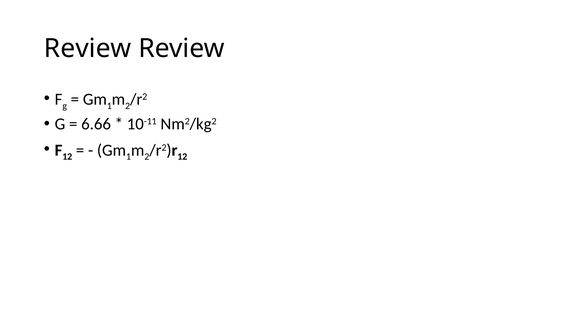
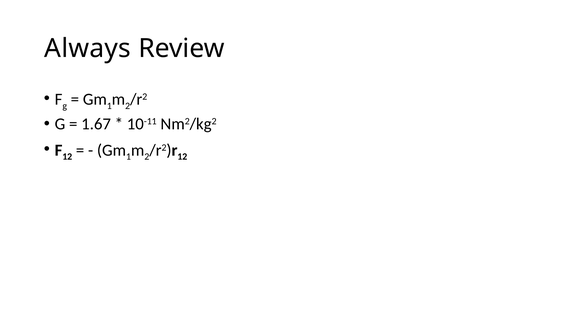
Review: Review -> Always (88, 48)
6.66: 6.66 -> 1.67 (96, 124)
